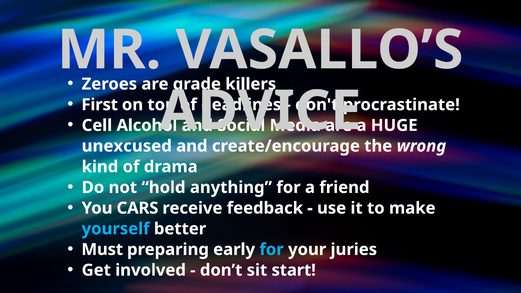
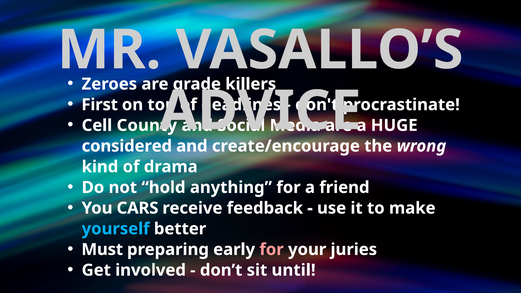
Alcohol: Alcohol -> County (147, 125)
unexcused: unexcused -> considered (127, 146)
for colour: light blue -> pink (272, 250)
start: start -> until (294, 270)
